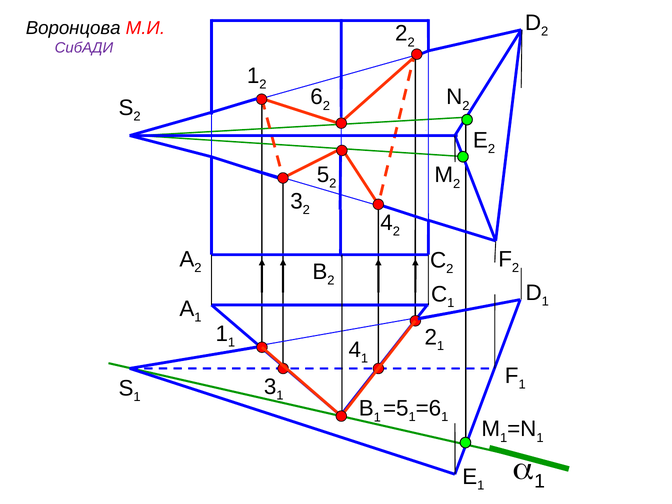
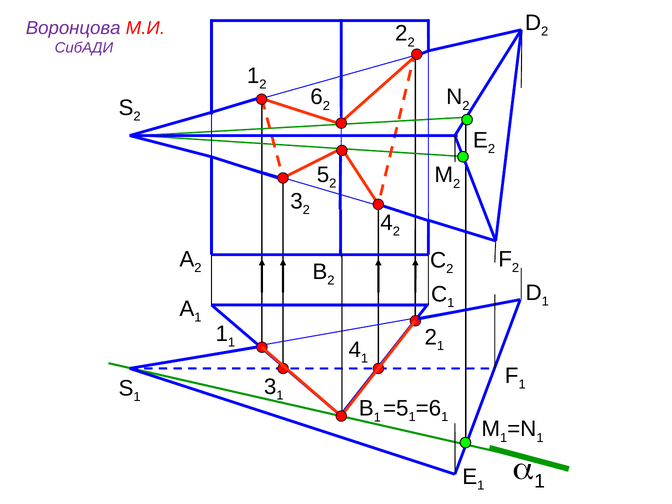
Воронцова colour: black -> purple (73, 28)
